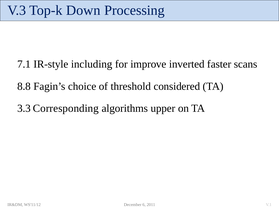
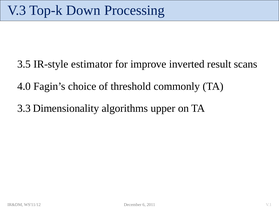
7.1: 7.1 -> 3.5 (24, 64)
including: including -> estimator (92, 64)
faster: faster -> result (219, 64)
8.8: 8.8 -> 4.0 (24, 86)
considered: considered -> commonly (177, 86)
Corresponding: Corresponding -> Dimensionality (66, 109)
